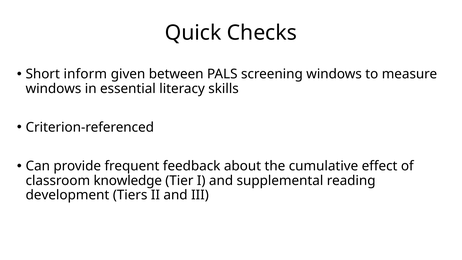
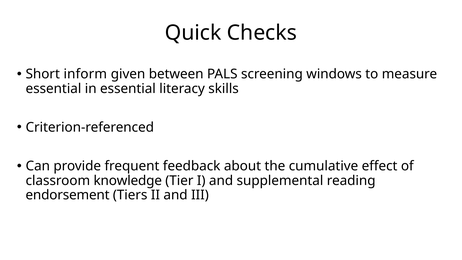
windows: windows -> essential (53, 89)
development: development -> endorsement (68, 195)
